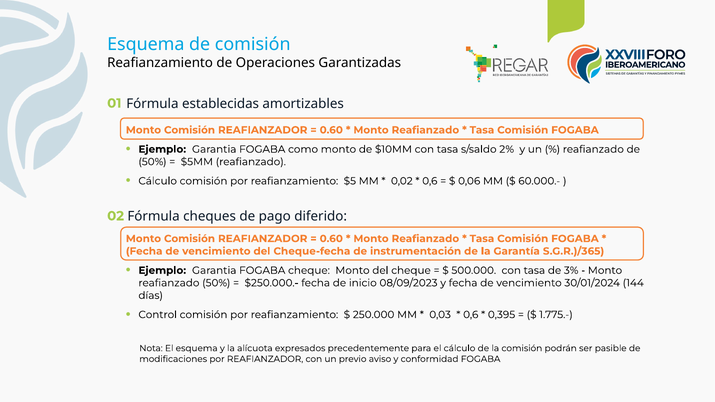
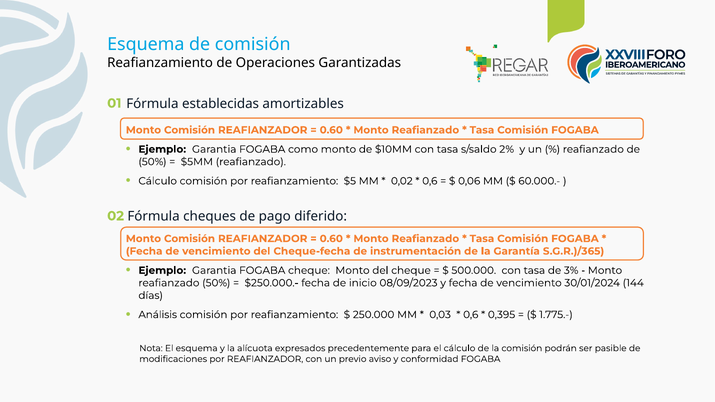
Control: Control -> Análisis (158, 315)
